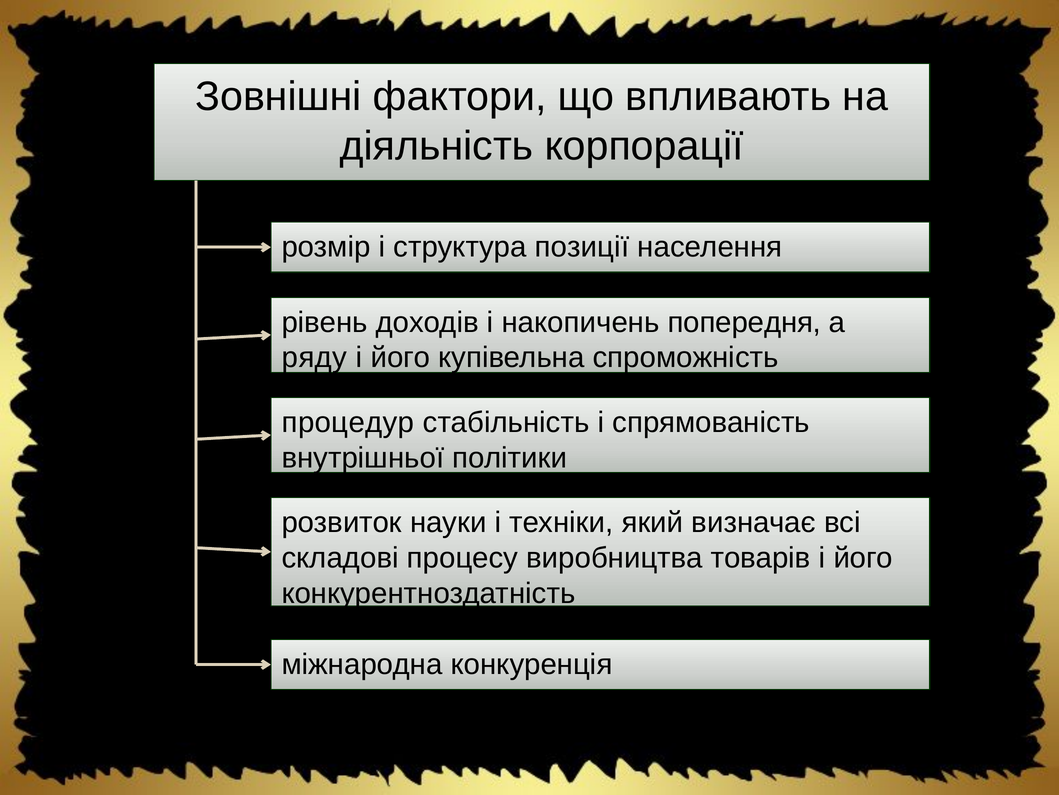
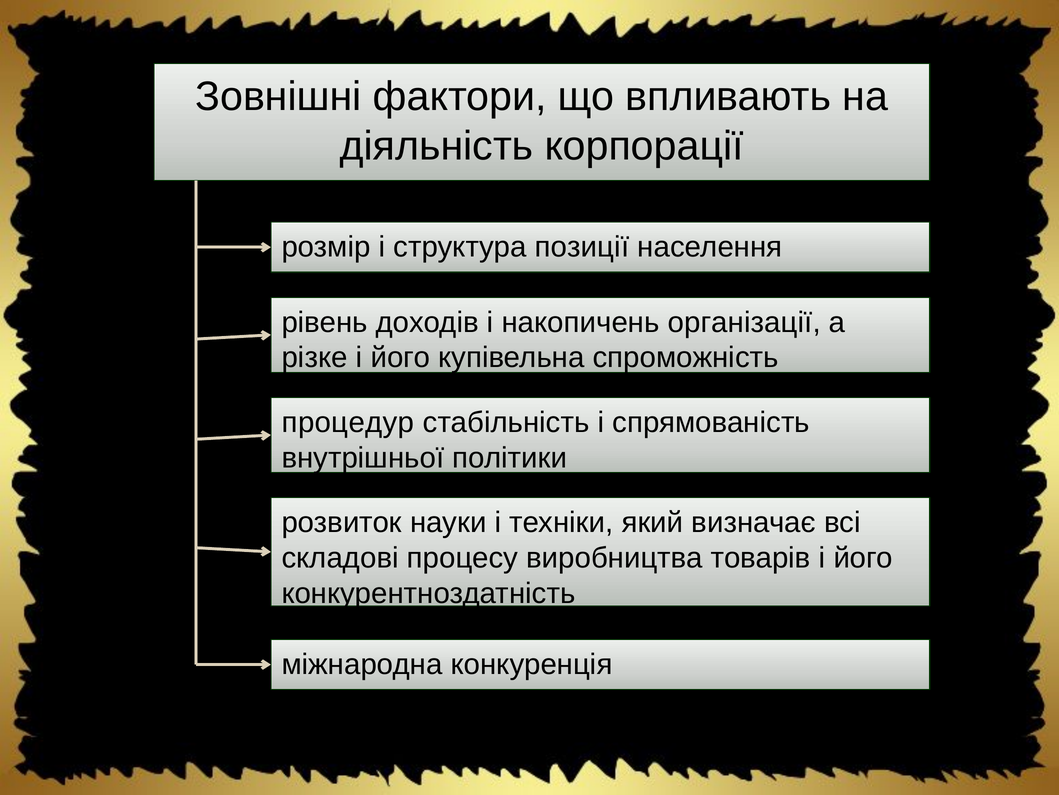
попередня: попередня -> організації (744, 322)
ряду: ряду -> різке (315, 357)
